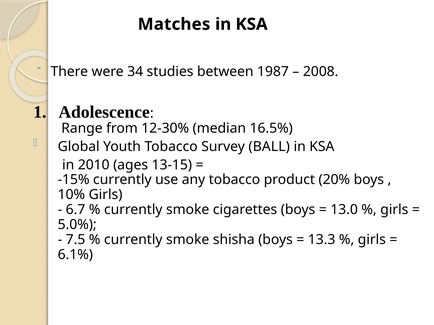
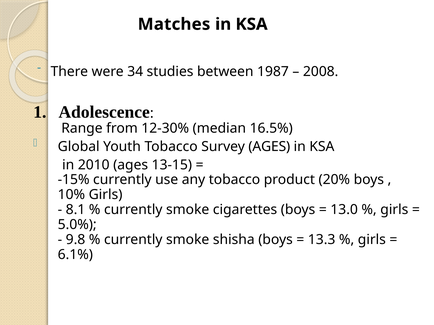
Survey BALL: BALL -> AGES (269, 147)
6.7: 6.7 -> 8.1 (76, 210)
7.5: 7.5 -> 9.8 (76, 240)
